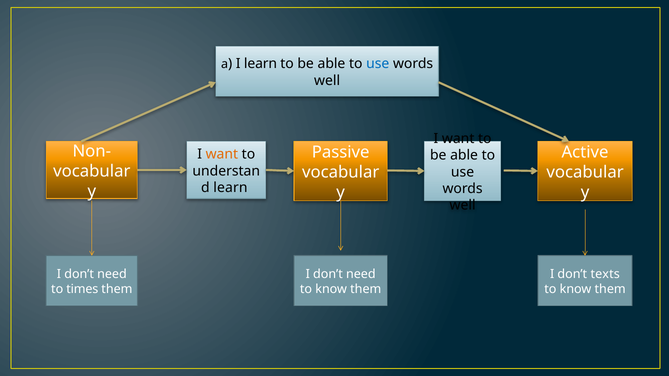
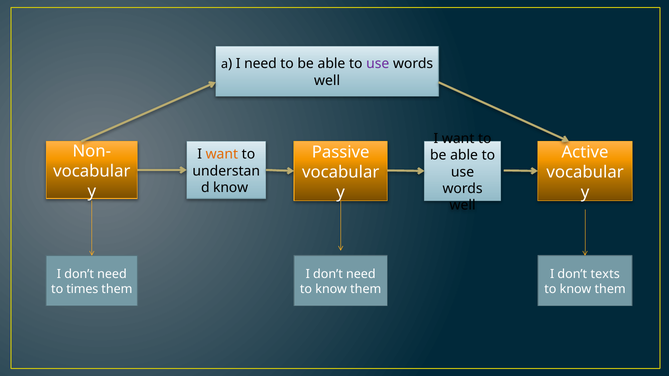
I learn: learn -> need (260, 64)
use colour: blue -> purple (378, 64)
learn: learn -> know (231, 188)
